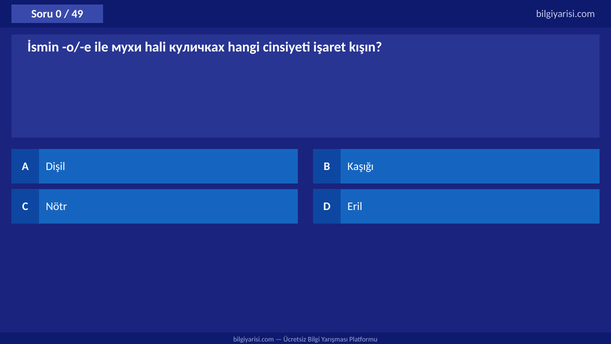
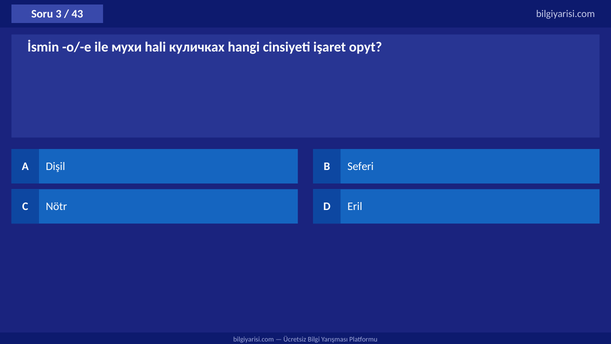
0: 0 -> 3 (59, 14)
49: 49 -> 43 (77, 14)
kışın: kışın -> opyt (366, 47)
Kaşığı: Kaşığı -> Seferi (361, 166)
